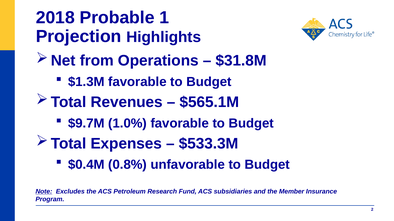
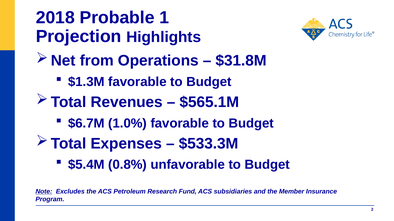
$9.7M: $9.7M -> $6.7M (86, 124)
$0.4M: $0.4M -> $5.4M (86, 165)
